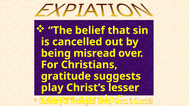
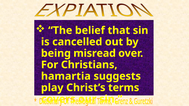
gratitude: gratitude -> hamartia (66, 76)
lesser: lesser -> terms (124, 88)
